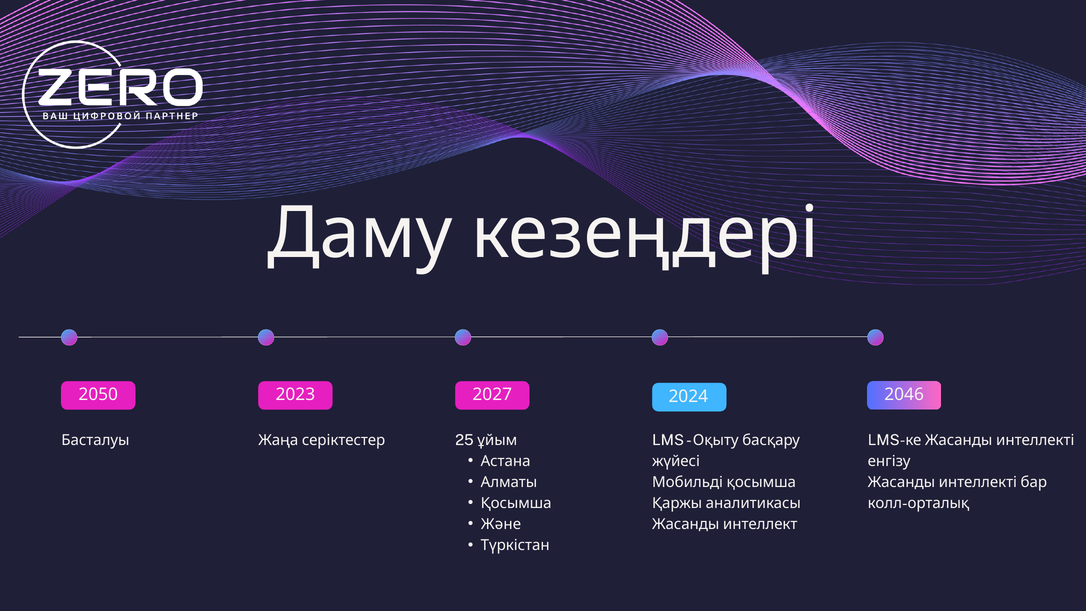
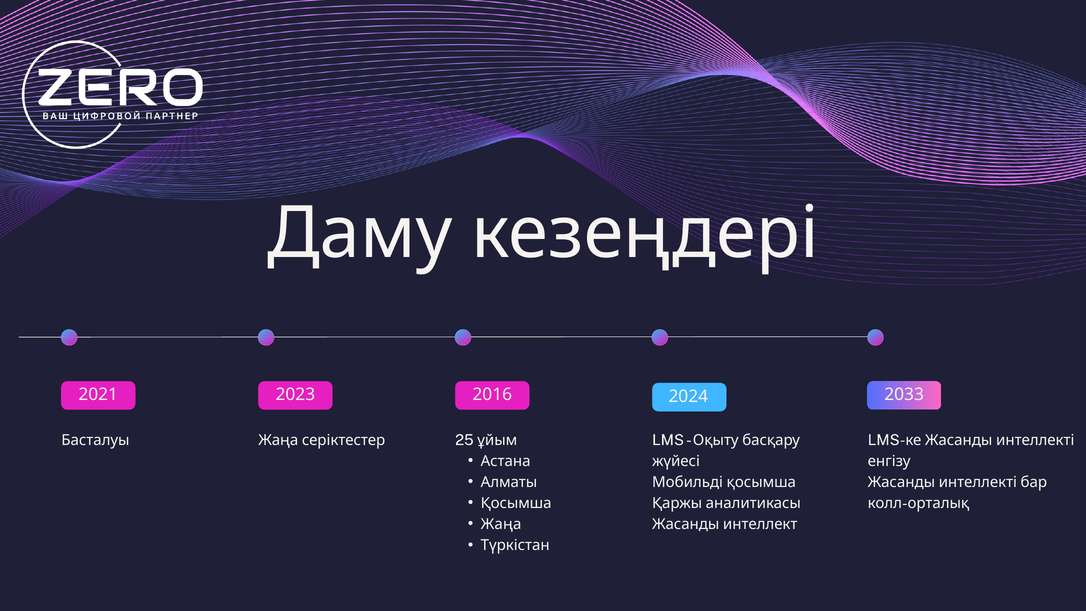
2050: 2050 -> 2021 (98, 395)
2027: 2027 -> 2016 (492, 395)
2046: 2046 -> 2033 (904, 395)
Және: Және -> Жаңа (501, 524)
